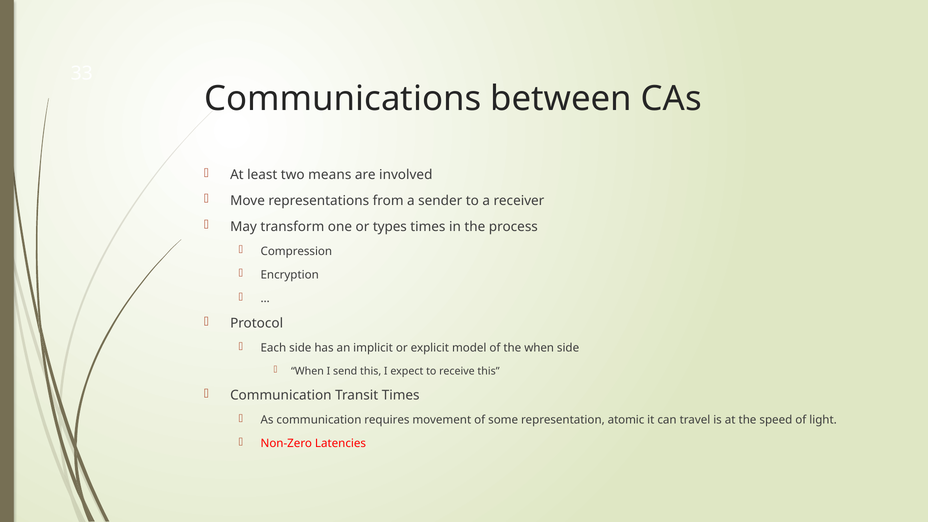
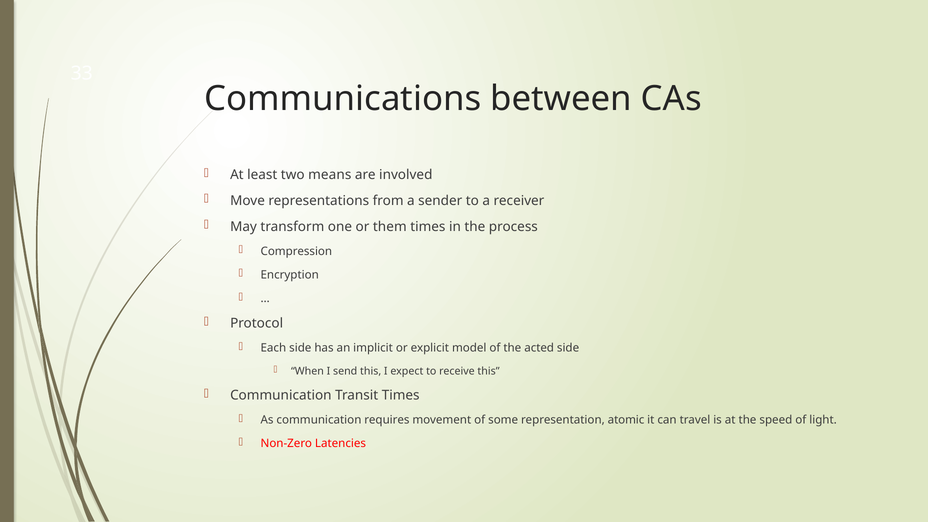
types: types -> them (390, 227)
the when: when -> acted (539, 348)
